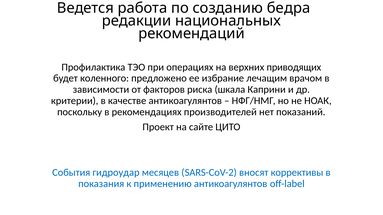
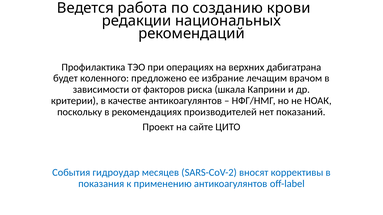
бедра: бедра -> крови (289, 8)
приводящих: приводящих -> дабигатрана (294, 67)
